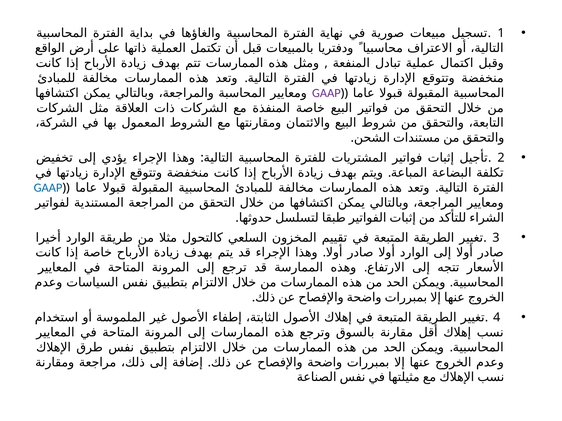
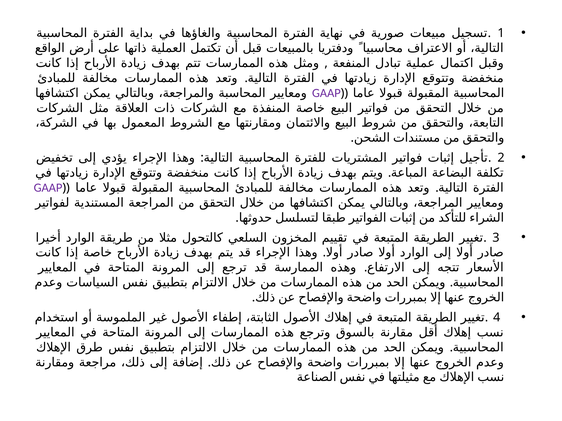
GAAP colour: blue -> purple (48, 188)
